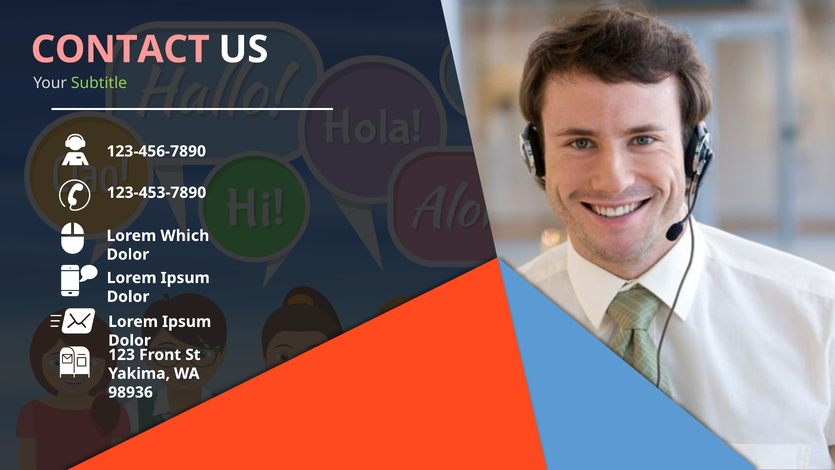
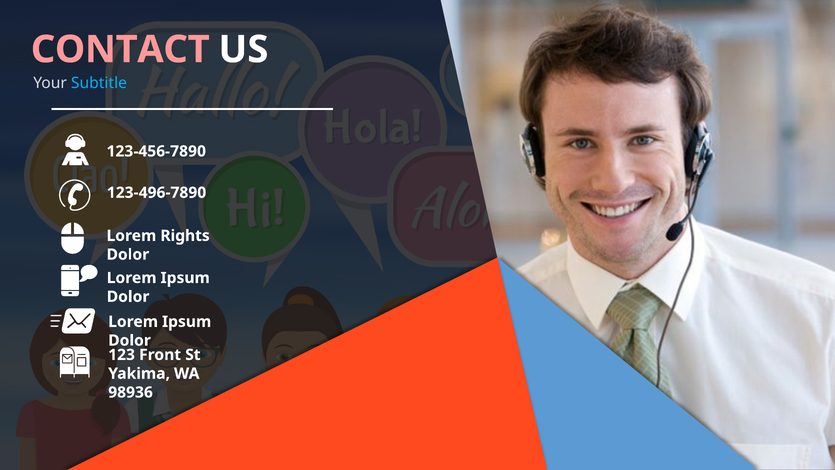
Subtitle colour: light green -> light blue (99, 83)
123-453-7890: 123-453-7890 -> 123-496-7890 (157, 193)
Which: Which -> Rights (185, 236)
